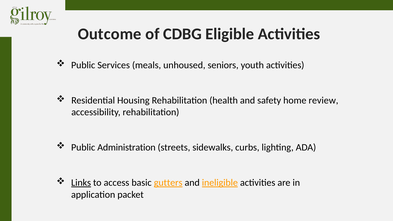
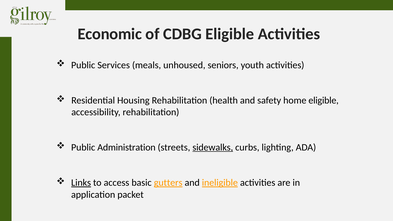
Outcome: Outcome -> Economic (110, 34)
home review: review -> eligible (324, 100)
sidewalks underline: none -> present (213, 147)
